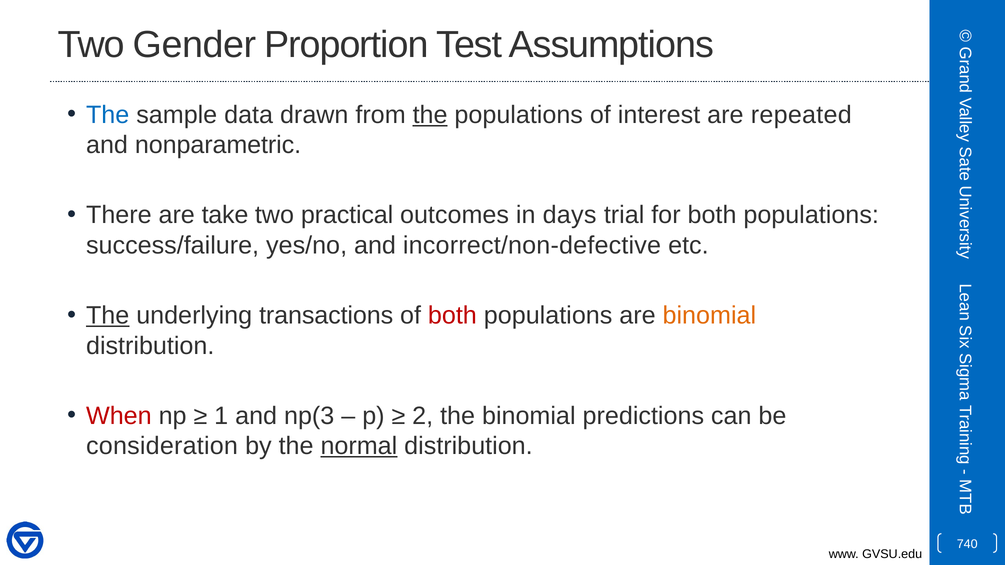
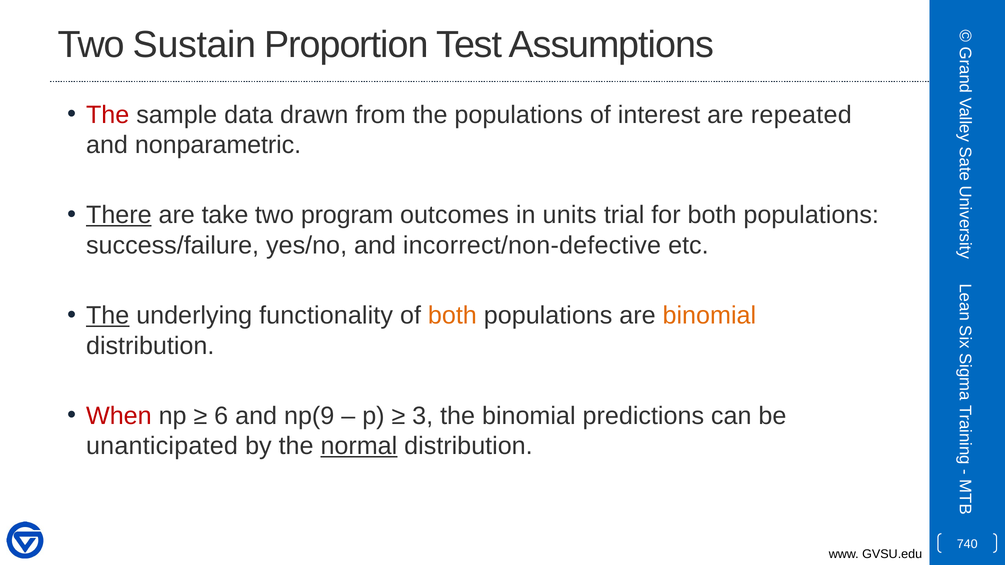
Gender: Gender -> Sustain (195, 45)
The colour: blue -> red (108, 115)
the underline: present -> none (430, 115)
There underline: none -> present (119, 215)
practical: practical -> program (347, 215)
days: days -> units (570, 215)
transactions: transactions -> functionality (326, 316)
both colour: red -> orange (452, 316)
1: 1 -> 6 (221, 416)
np(3: np(3 -> np(9 (309, 416)
2: 2 -> 3 (423, 416)
consideration: consideration -> unanticipated (162, 446)
